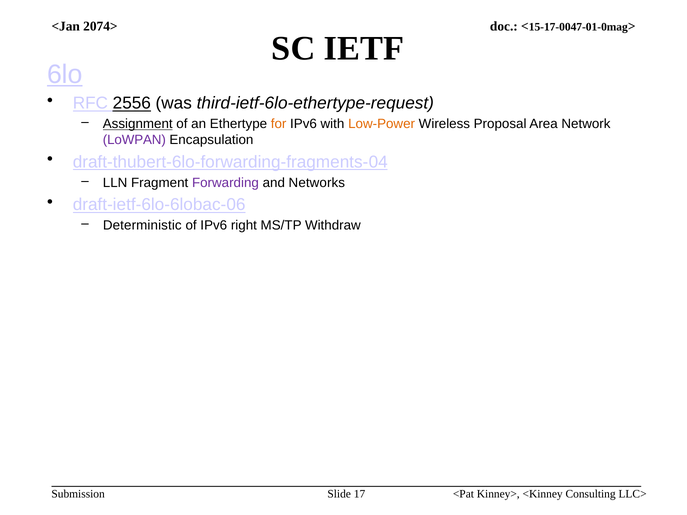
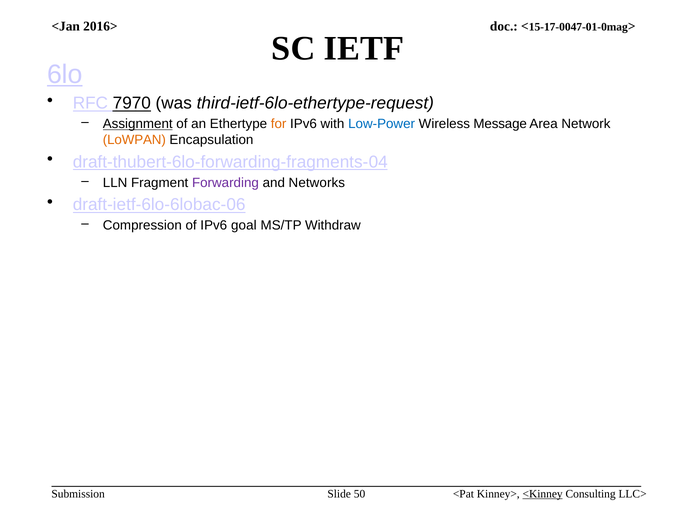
2074>: 2074> -> 2016> (100, 26)
2556: 2556 -> 7970 (132, 103)
Low-Power colour: orange -> blue (382, 124)
Proposal: Proposal -> Message (500, 124)
LoWPAN colour: purple -> orange (134, 140)
Deterministic: Deterministic -> Compression (142, 226)
right: right -> goal (244, 226)
17: 17 -> 50 (360, 494)
<Kinney underline: none -> present (543, 494)
